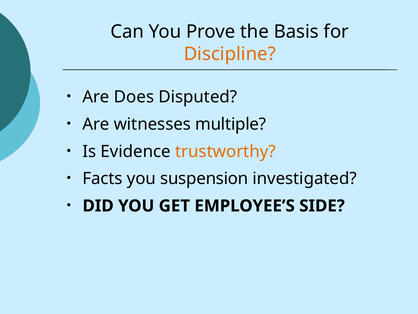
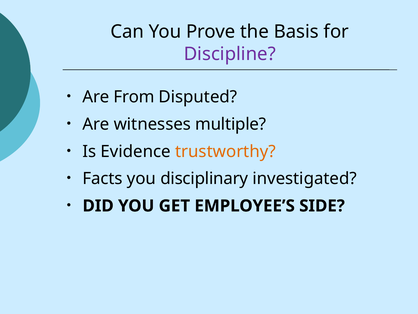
Discipline colour: orange -> purple (230, 54)
Does: Does -> From (134, 97)
suspension: suspension -> disciplinary (204, 178)
